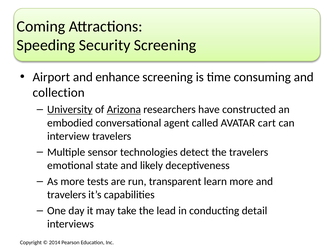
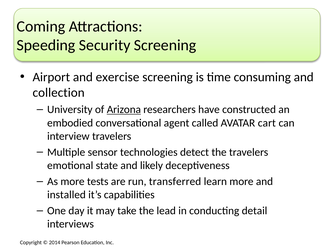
enhance: enhance -> exercise (118, 77)
University underline: present -> none (70, 110)
transparent: transparent -> transferred (175, 182)
travelers: travelers -> installed (66, 195)
